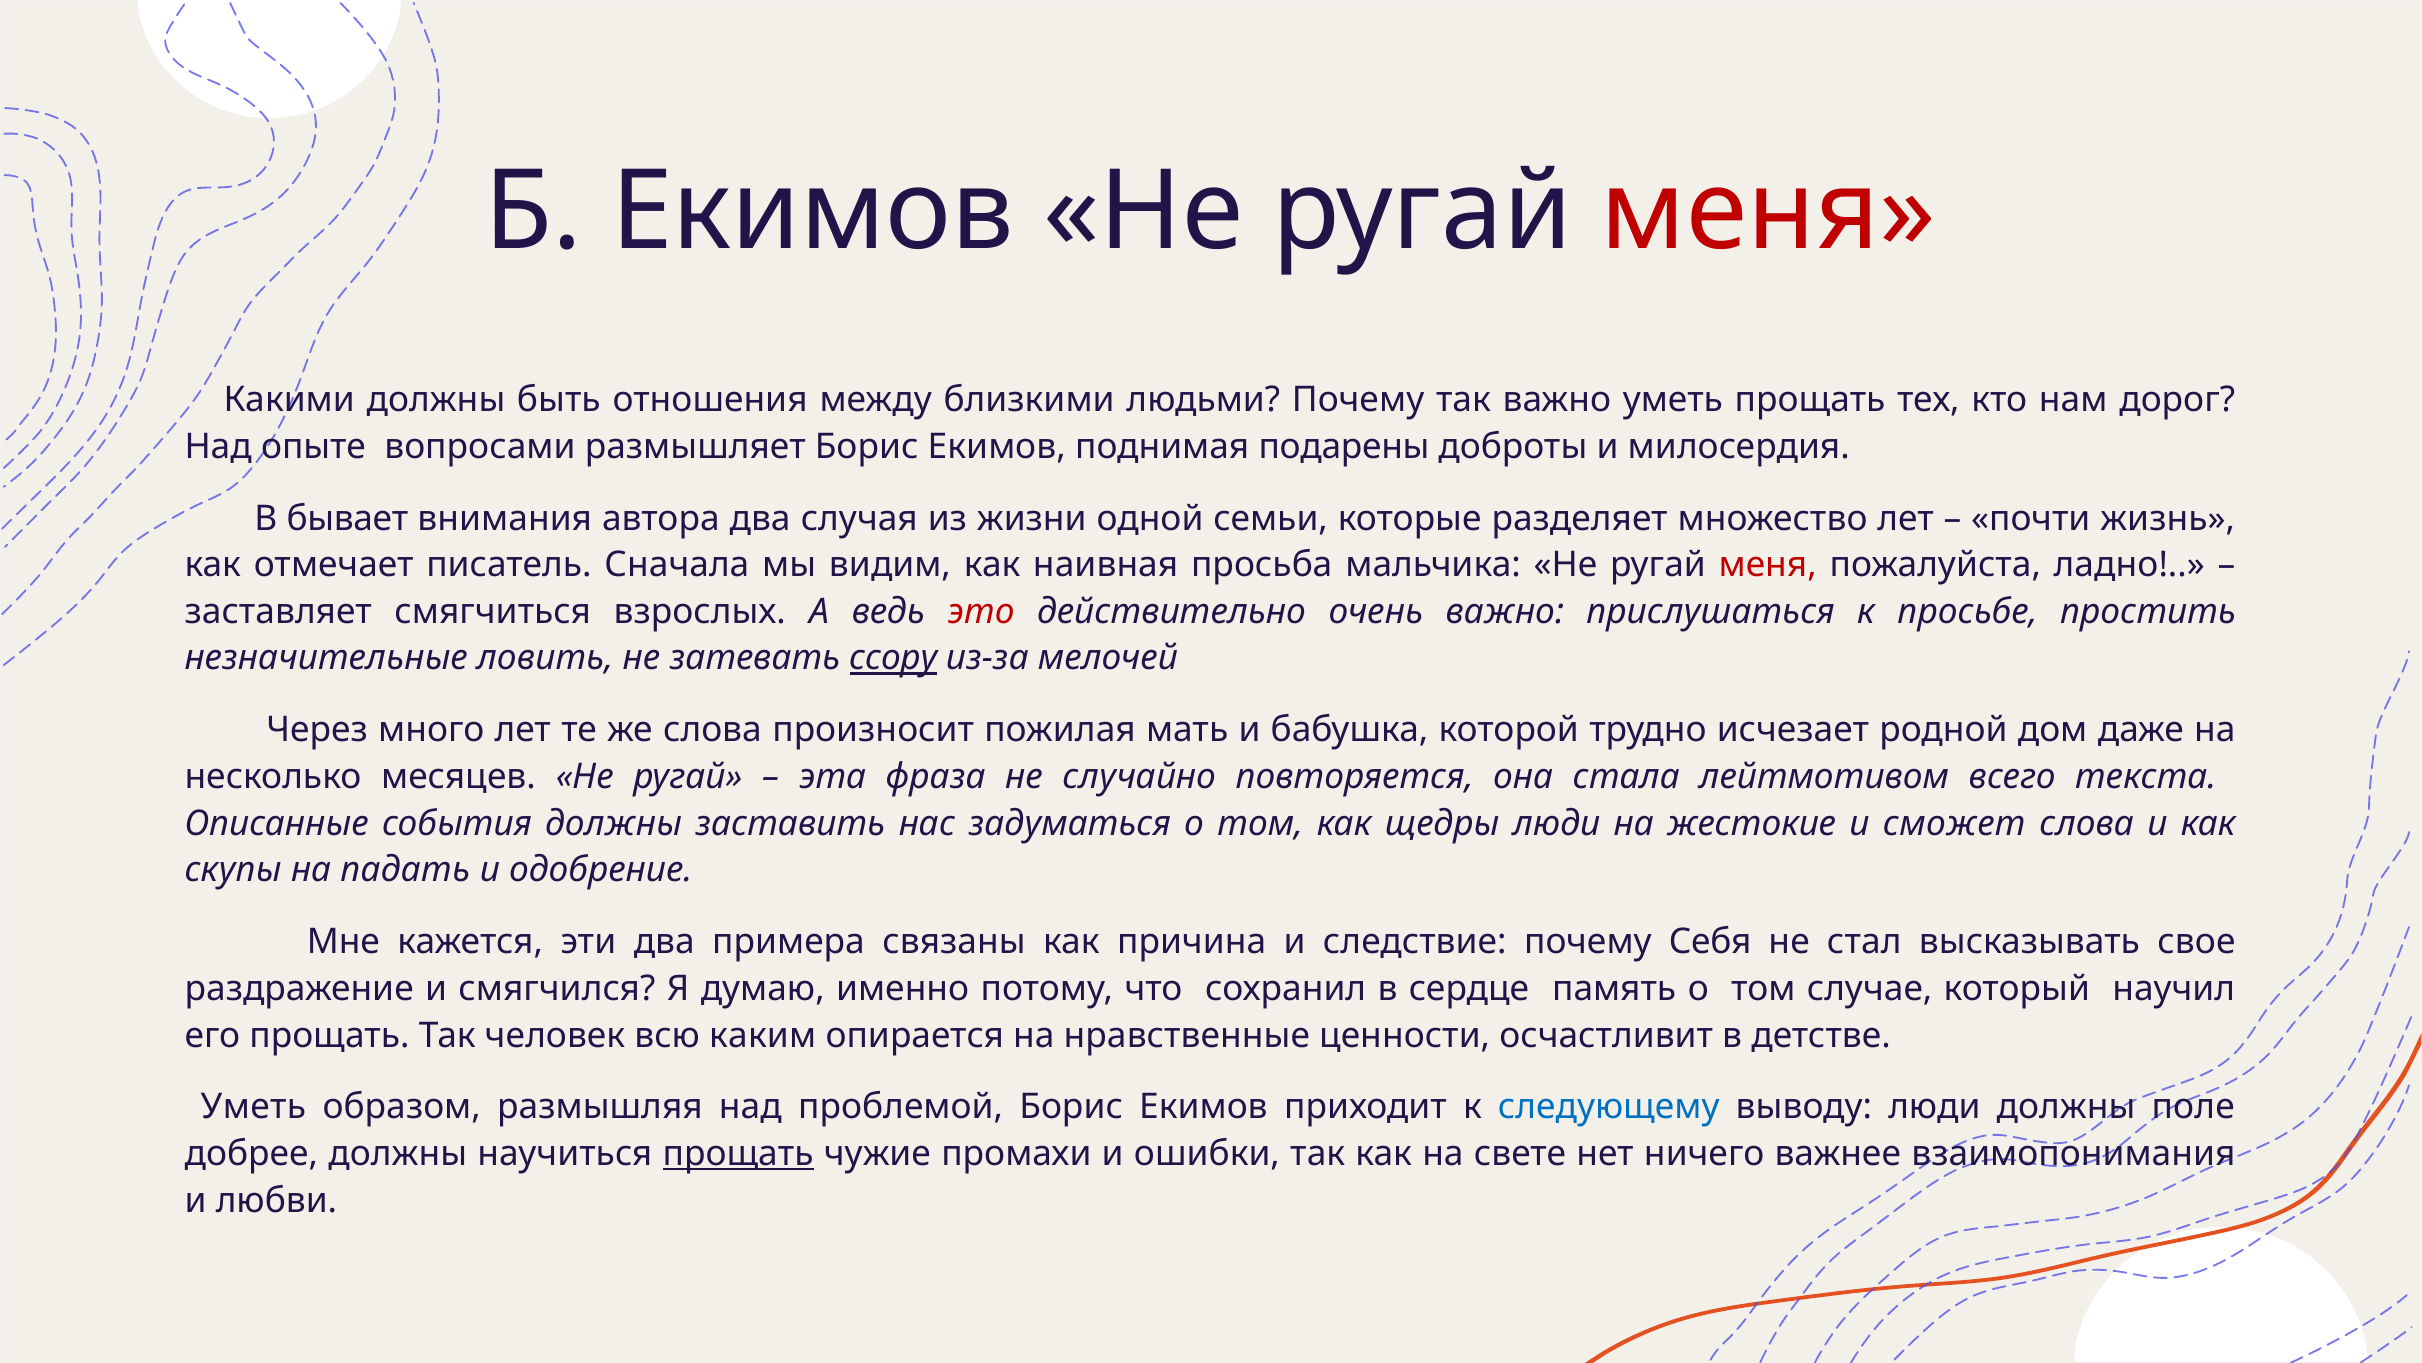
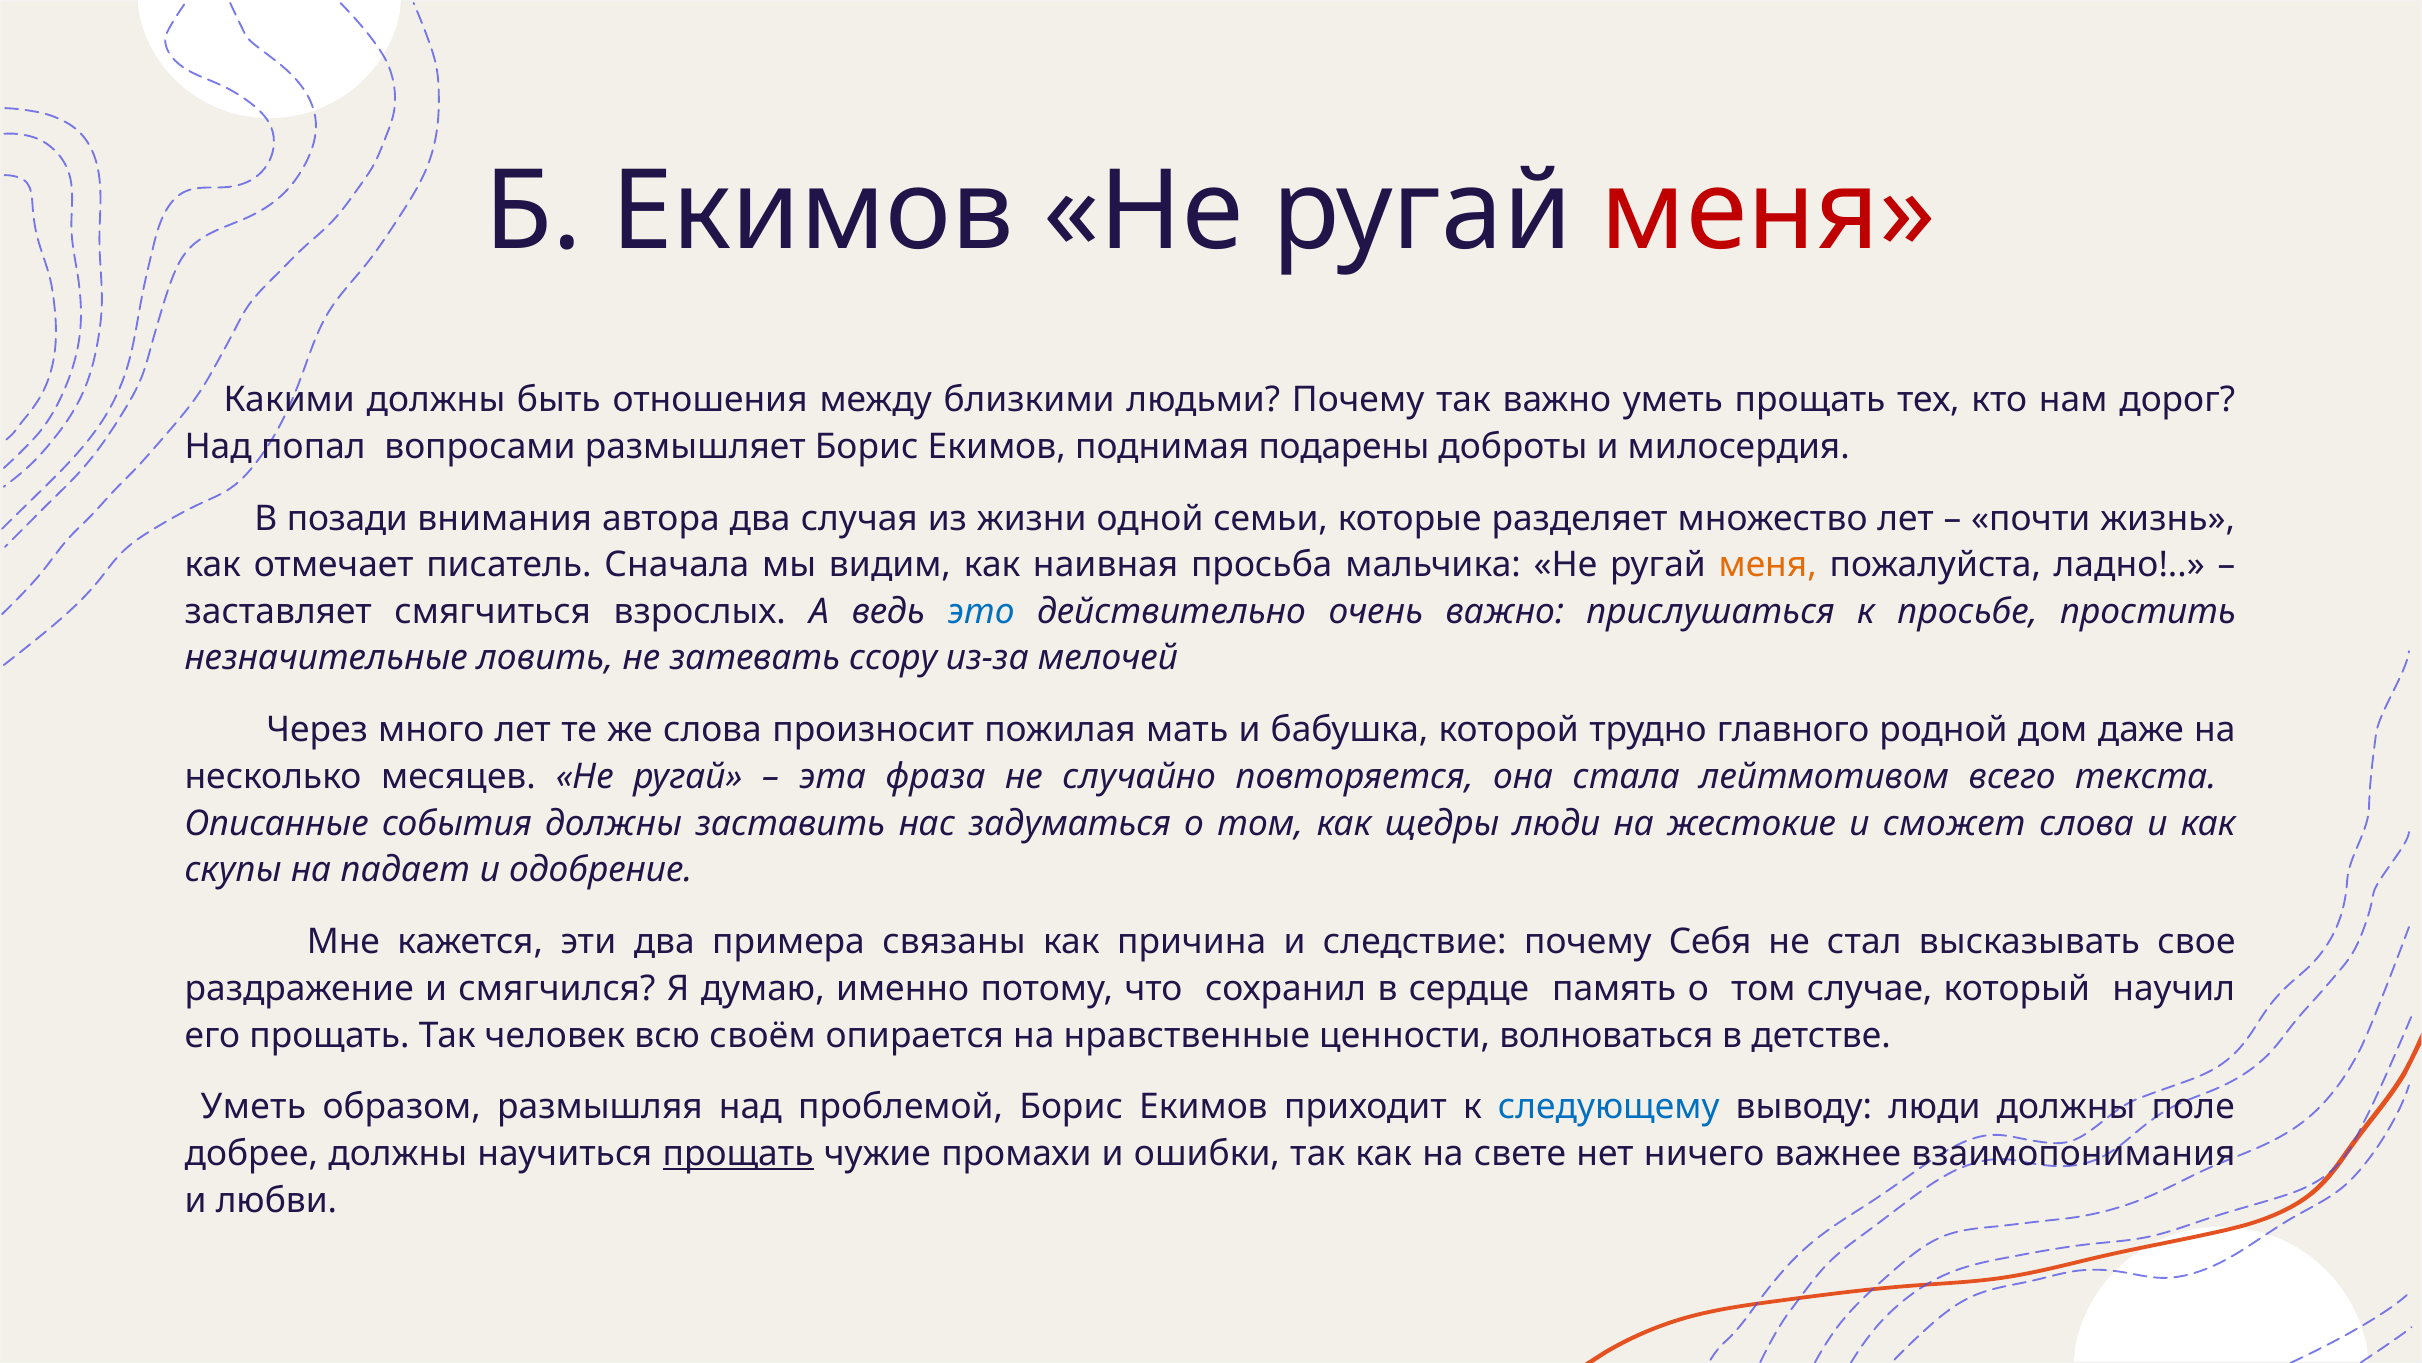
опыте: опыте -> попал (313, 446)
бывает: бывает -> позади (347, 518)
меня colour: red -> orange (1768, 565)
это colour: red -> blue (981, 611)
ссору underline: present -> none (893, 658)
исчезает: исчезает -> главного (1793, 730)
падать: падать -> падает (405, 870)
каким: каким -> своём (763, 1035)
осчастливит: осчастливит -> волноваться (1606, 1035)
